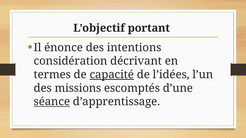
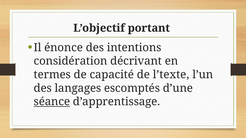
capacité underline: present -> none (112, 75)
l’idées: l’idées -> l’texte (171, 75)
missions: missions -> langages (78, 88)
